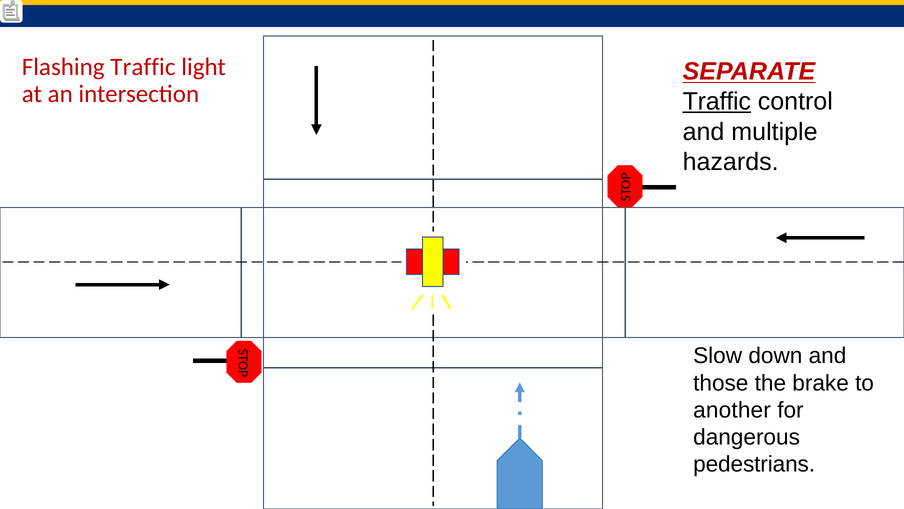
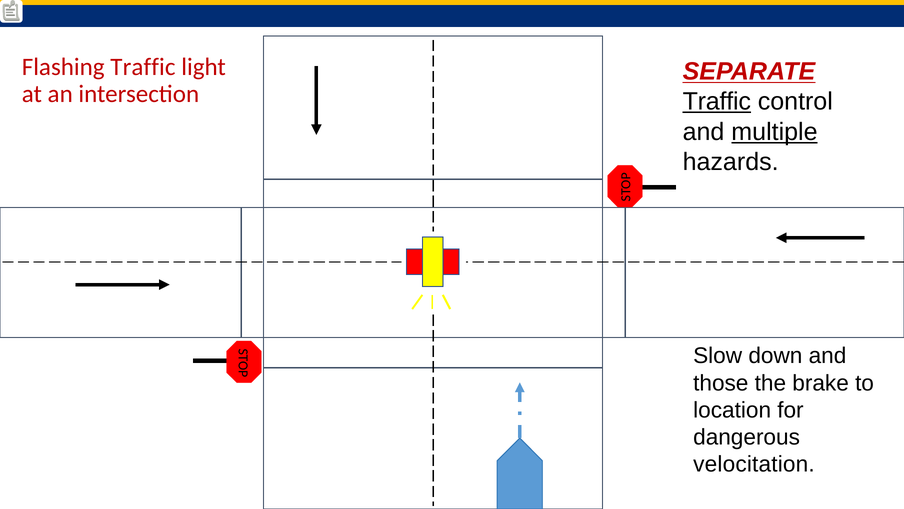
multiple underline: none -> present (774, 132)
another: another -> location (732, 410)
pedestrians: pedestrians -> velocitation (754, 464)
